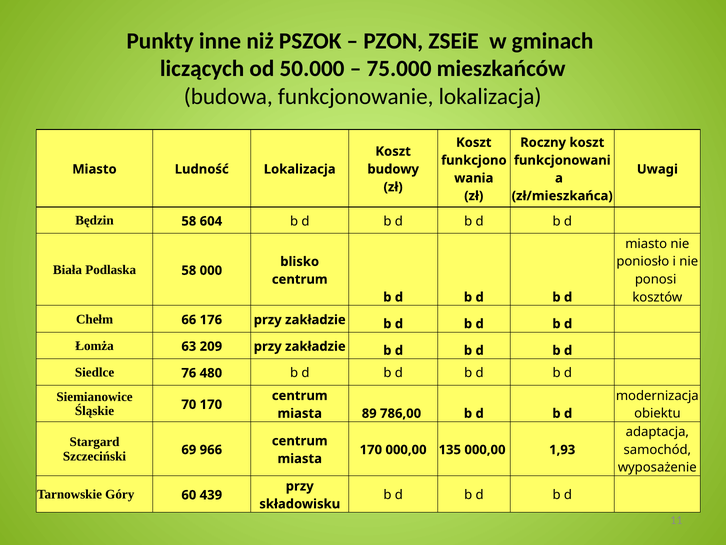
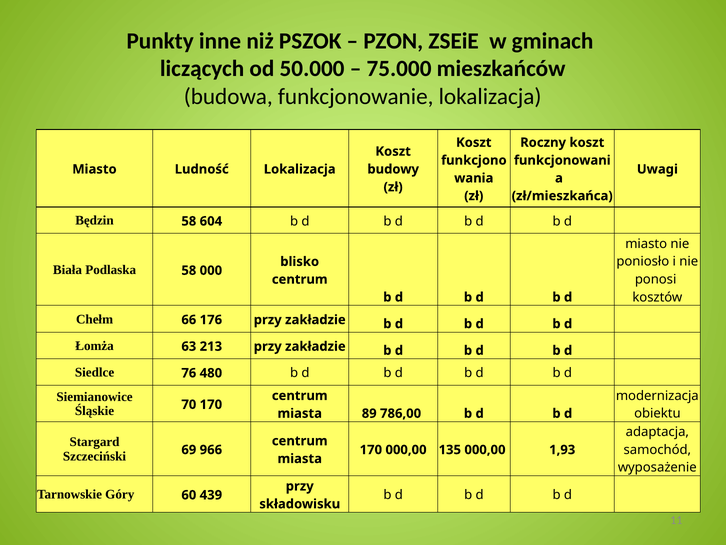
209: 209 -> 213 (211, 346)
